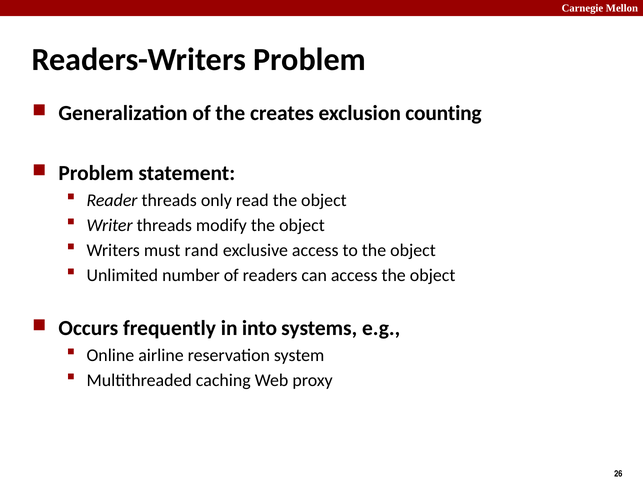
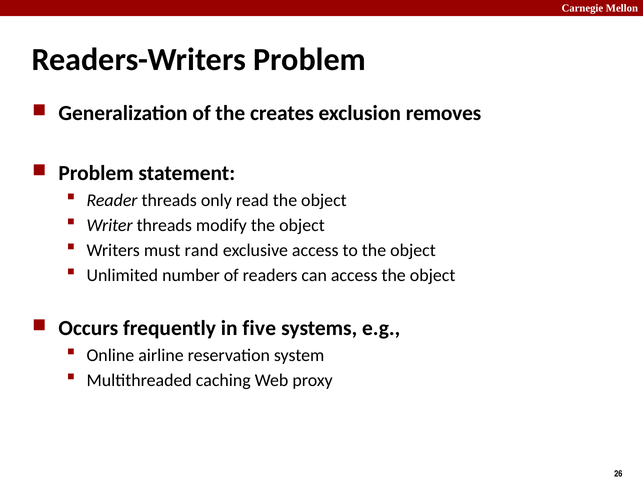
counting: counting -> removes (444, 113)
into: into -> five (259, 328)
